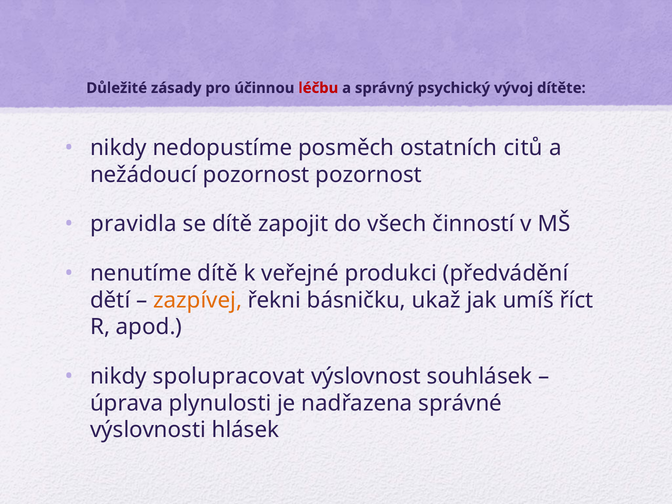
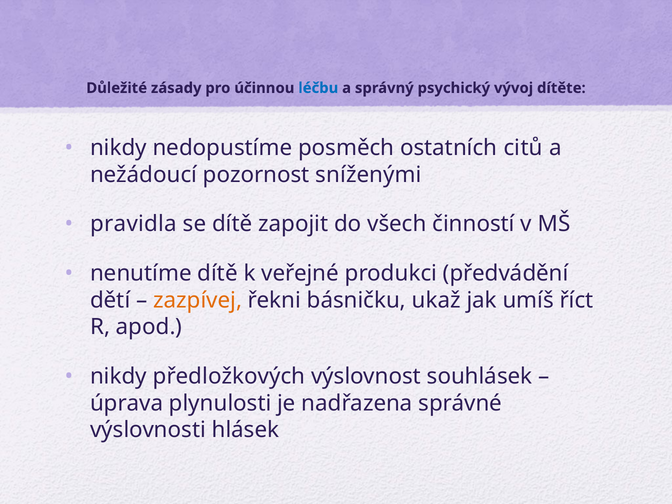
léčbu colour: red -> blue (318, 88)
pozornost pozornost: pozornost -> sníženými (369, 175)
spolupracovat: spolupracovat -> předložkových (229, 376)
